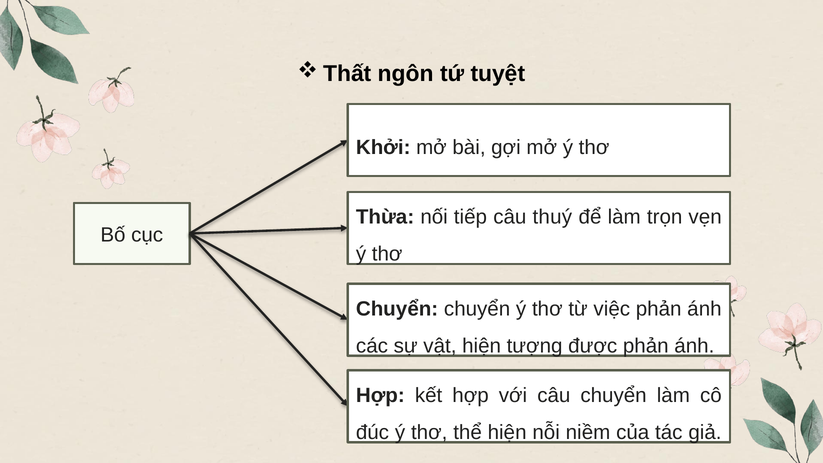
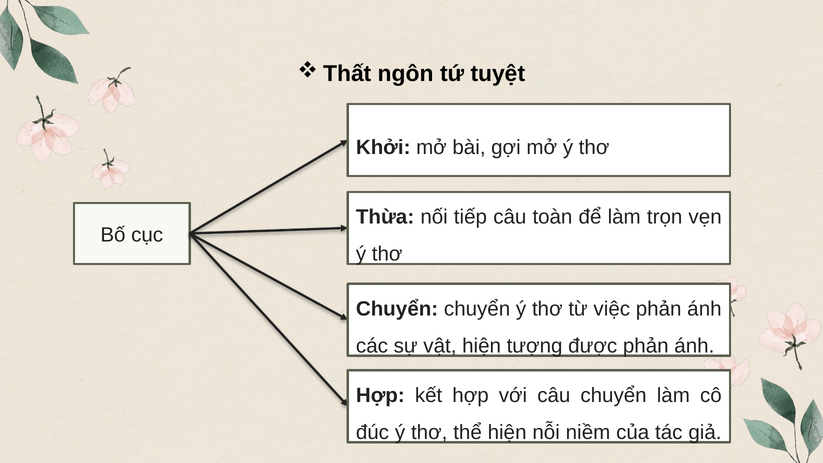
thuý: thuý -> toàn (552, 217)
